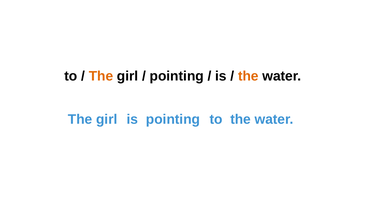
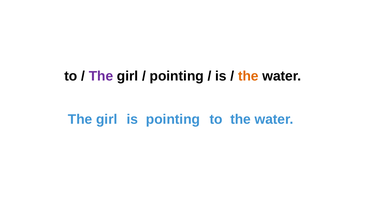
The colour: orange -> purple (101, 76)
